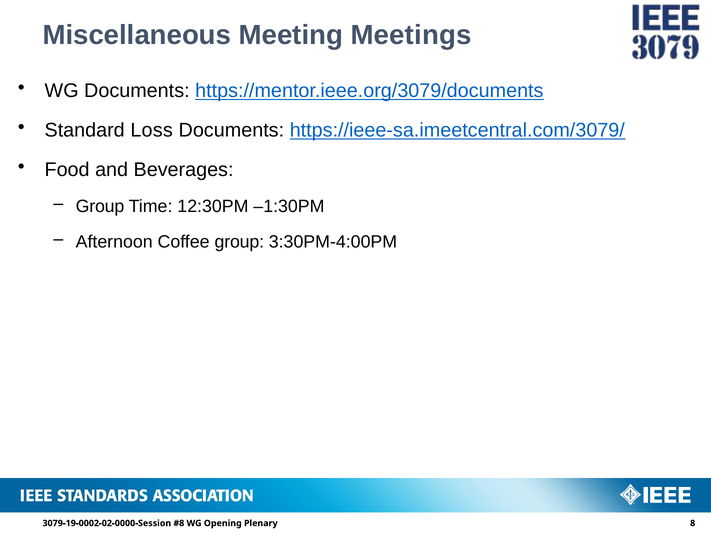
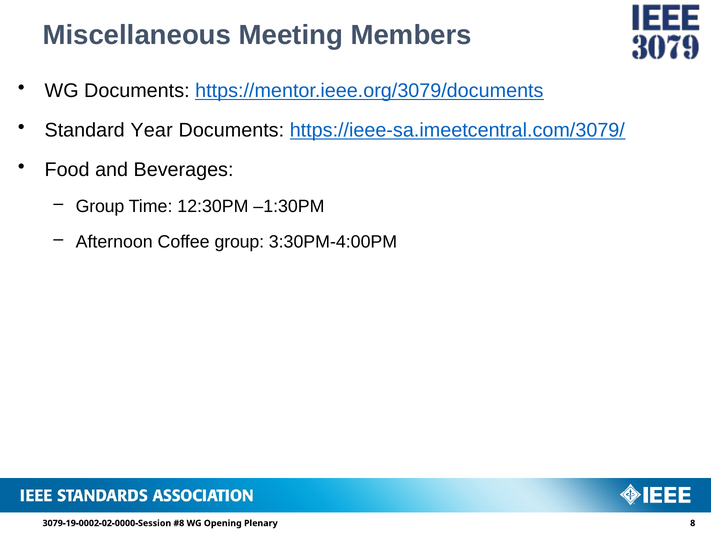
Meetings: Meetings -> Members (411, 35)
Loss: Loss -> Year (152, 130)
